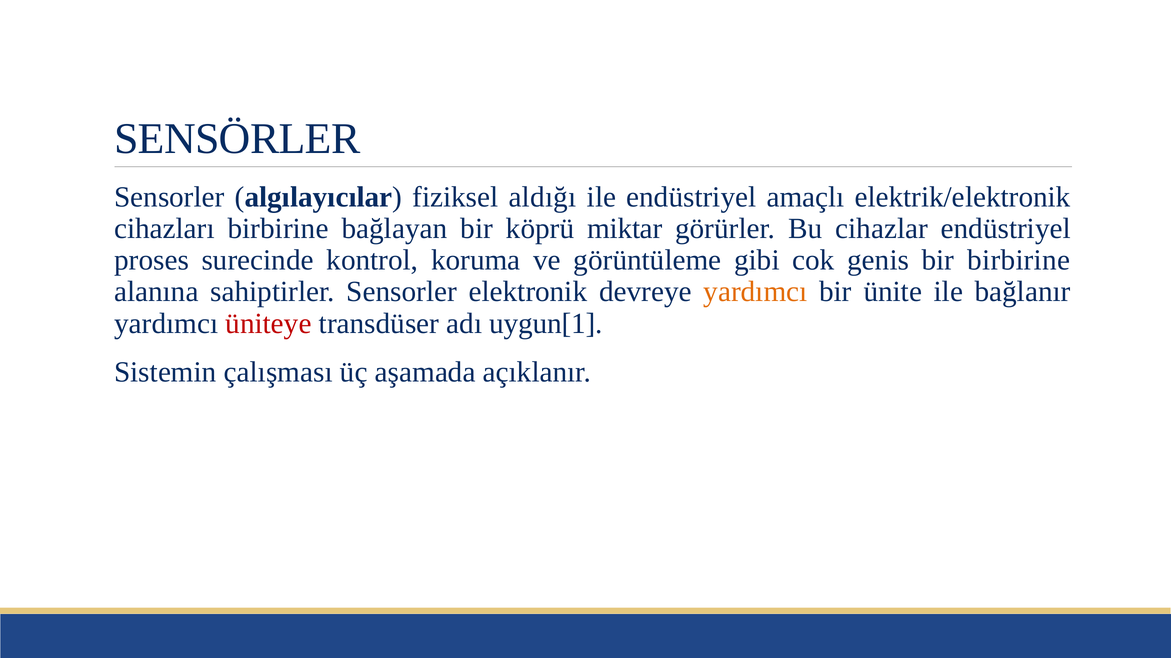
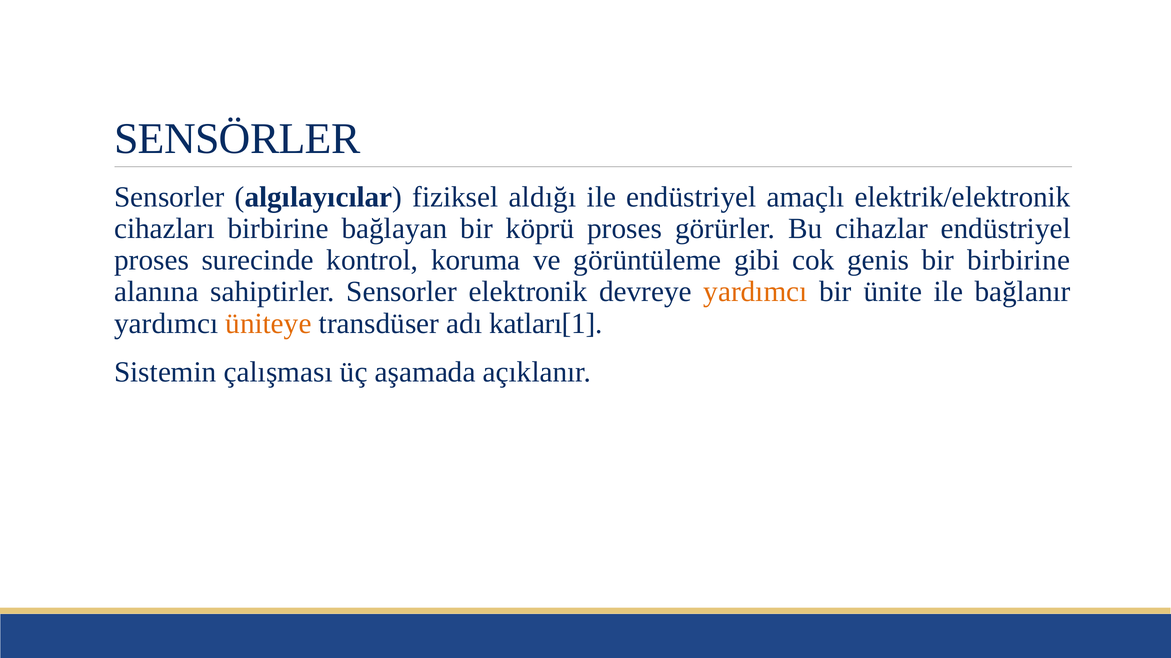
köprü miktar: miktar -> proses (625, 229)
üniteye colour: red -> orange (268, 324)
uygun[1: uygun[1 -> katları[1 (546, 324)
